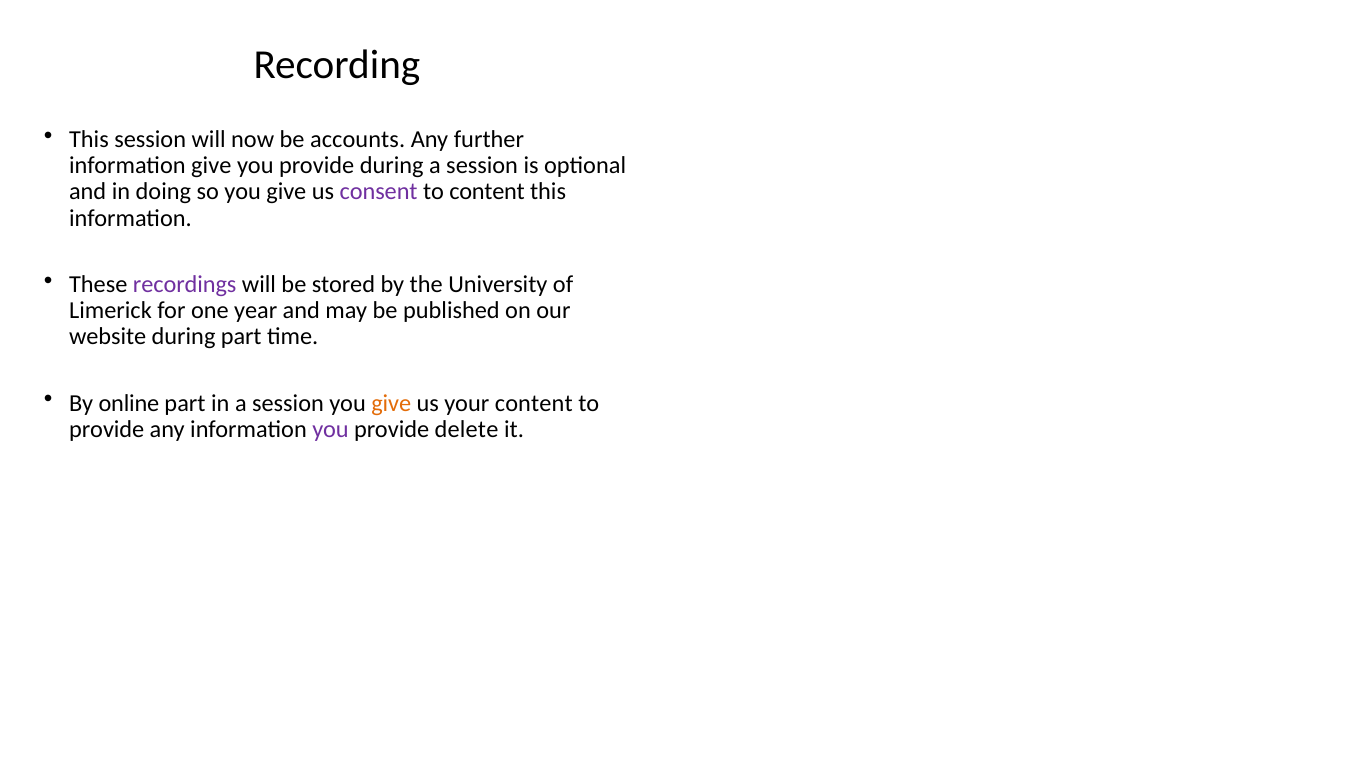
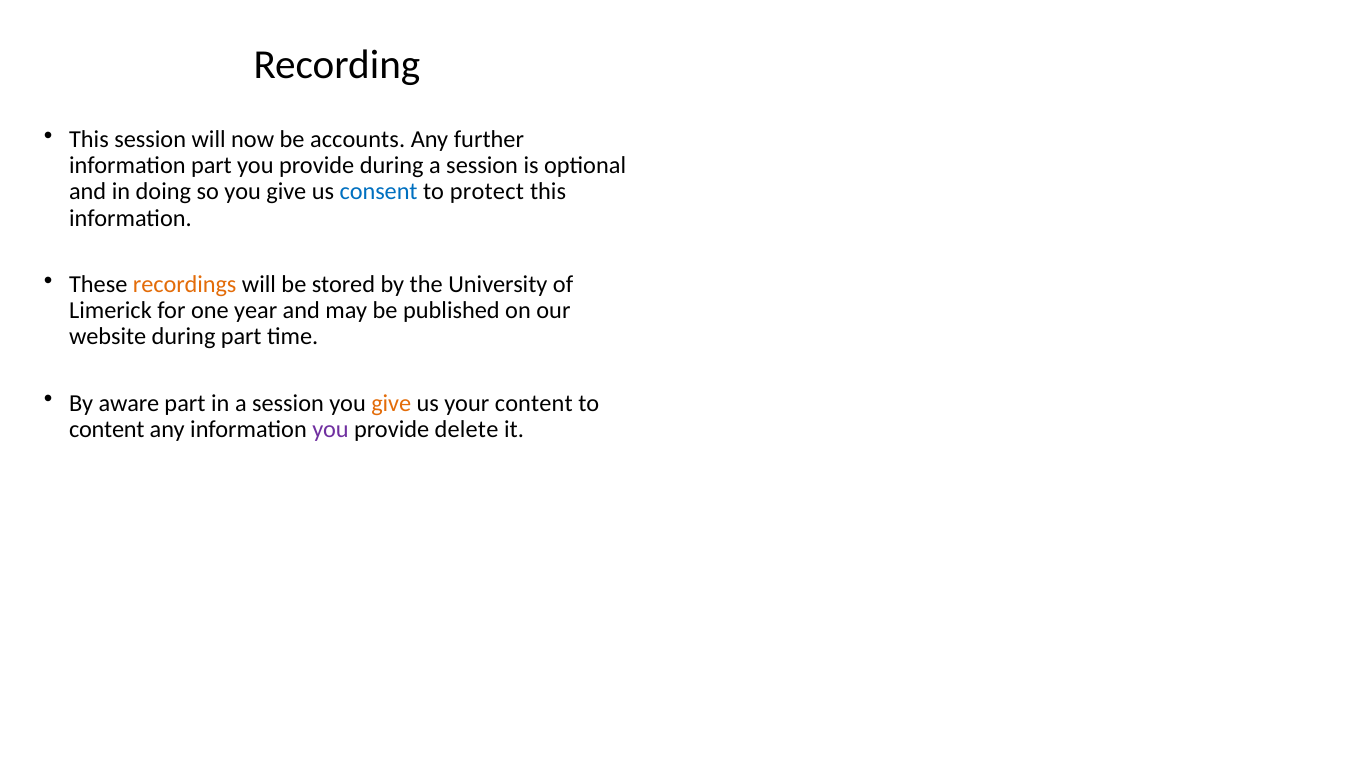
information give: give -> part (211, 166)
consent colour: purple -> blue (379, 192)
to content: content -> protect (487, 192)
recordings colour: purple -> orange (185, 284)
online: online -> aware (129, 403)
provide: provide -> content (107, 429)
